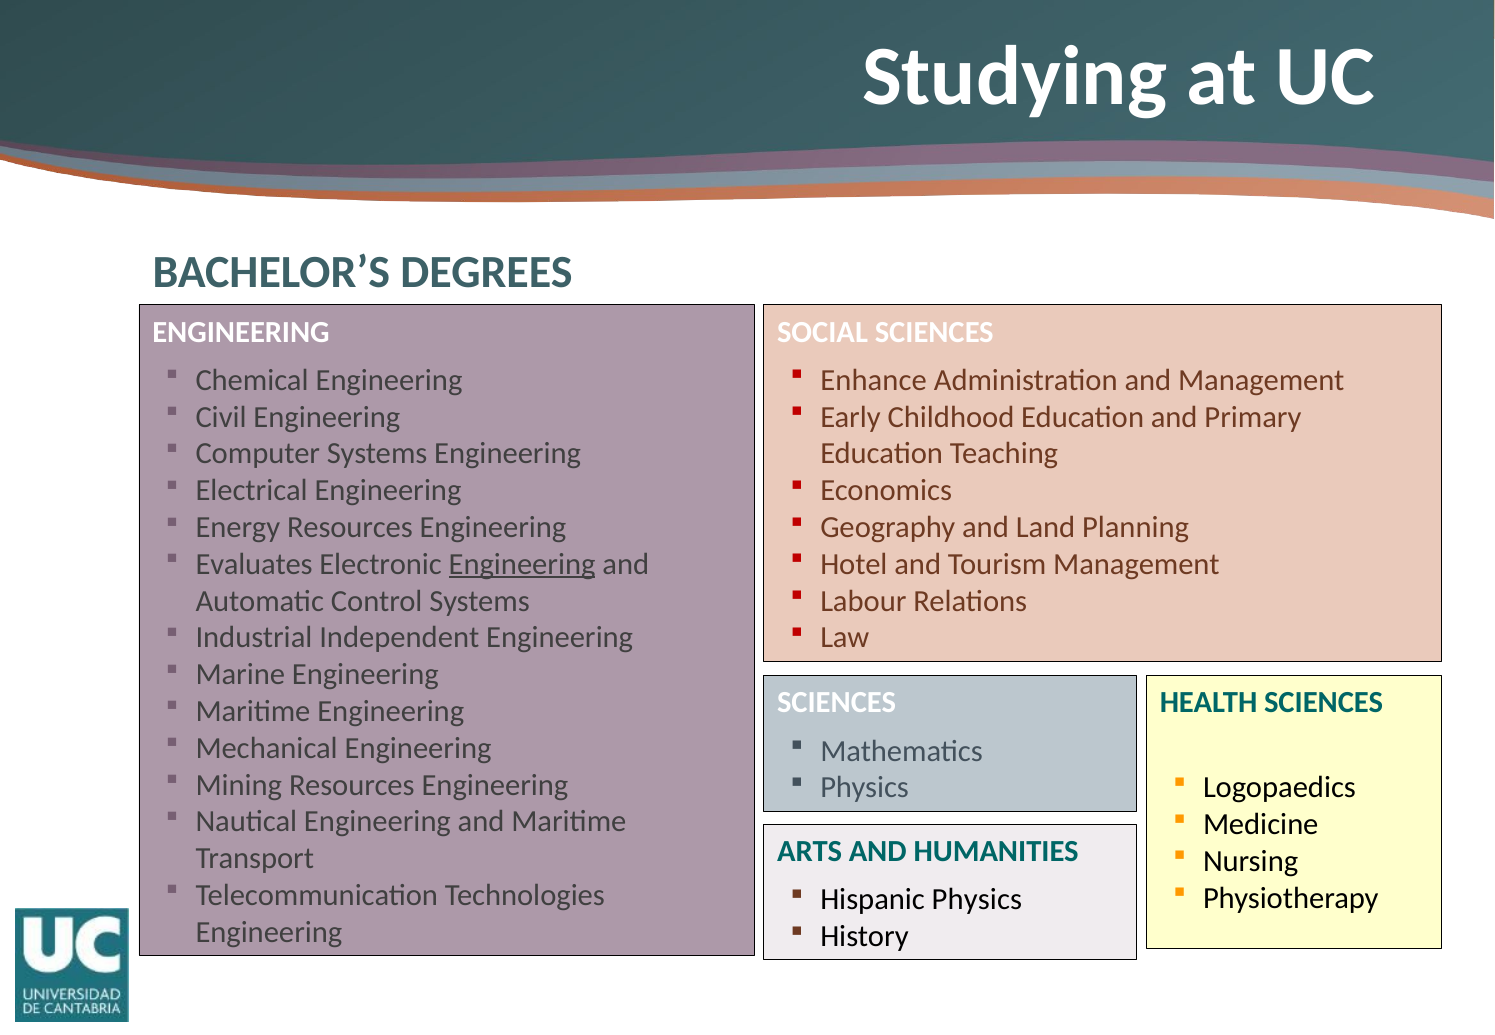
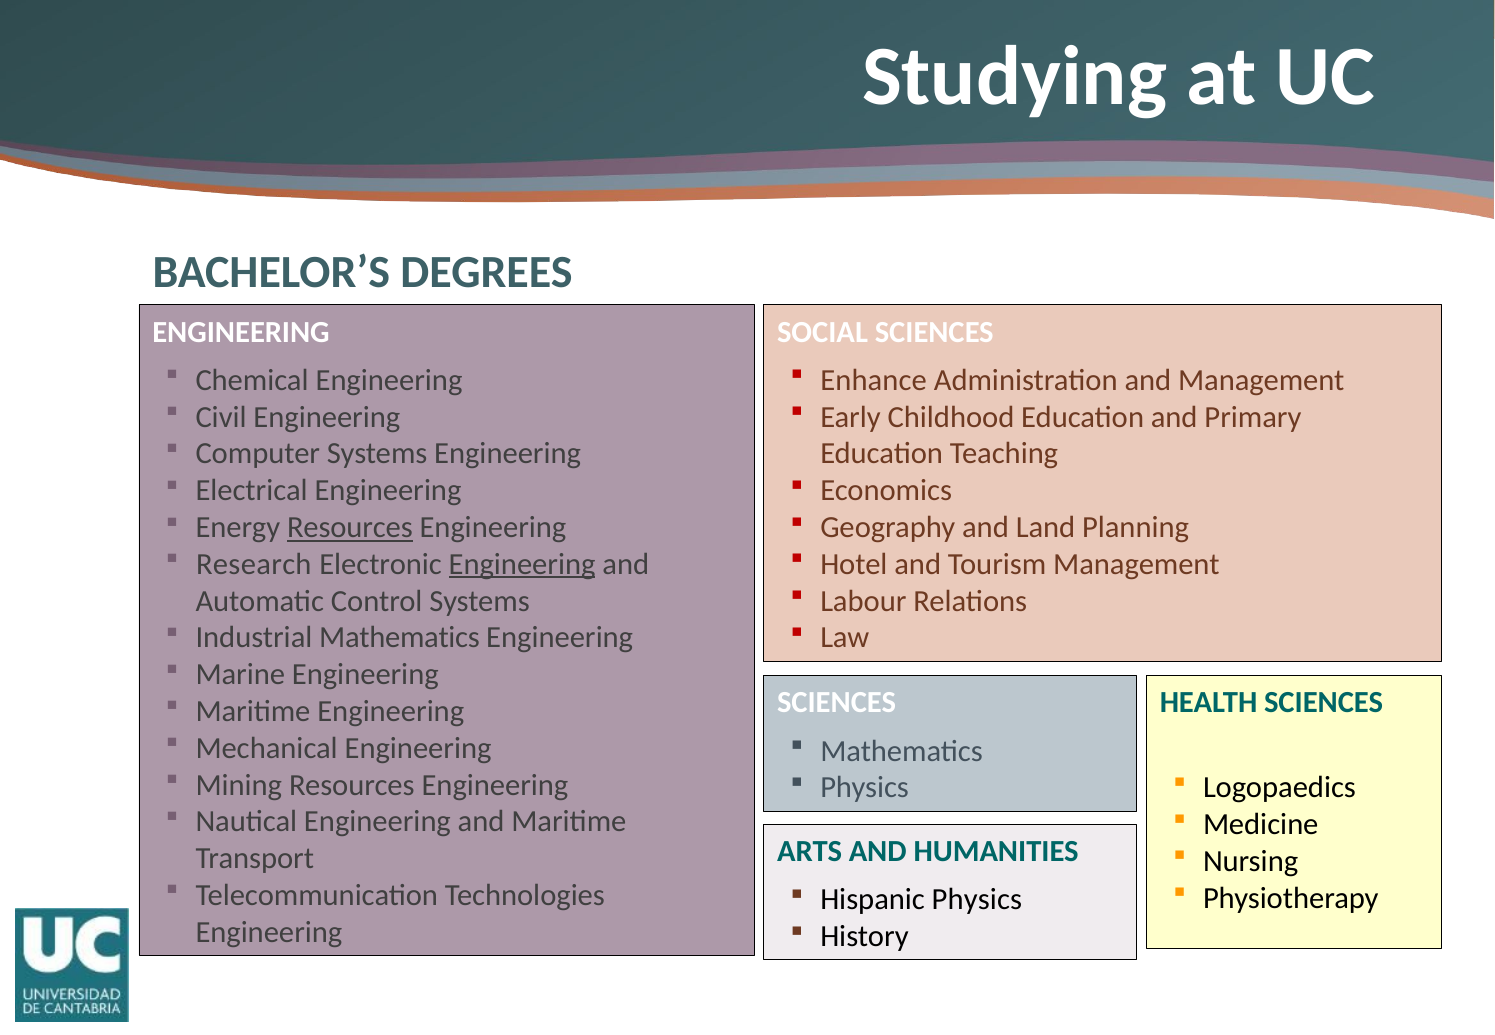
Resources underline: none -> present (350, 527)
Evaluates: Evaluates -> Research (254, 564)
Industrial Independent: Independent -> Mathematics (399, 638)
